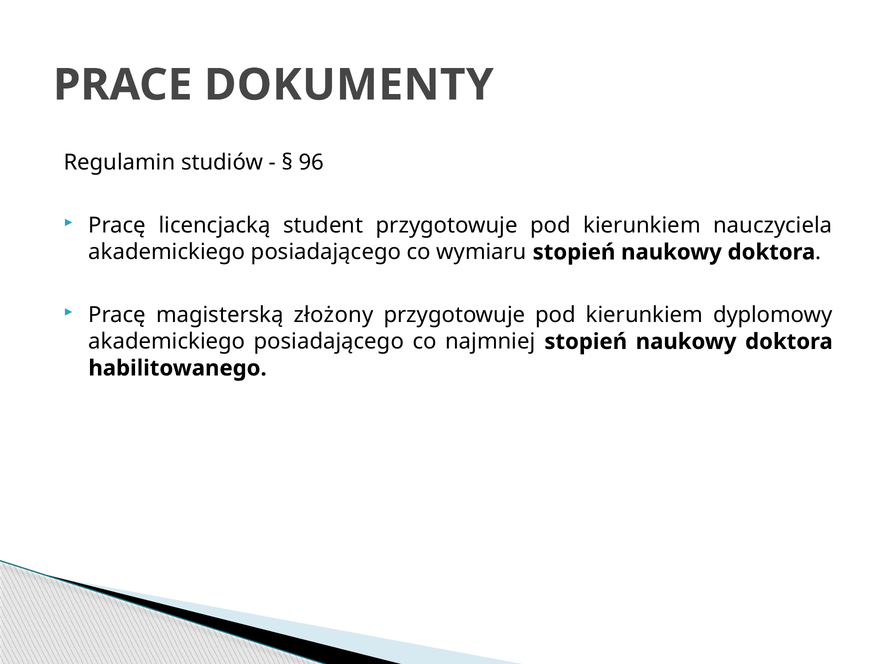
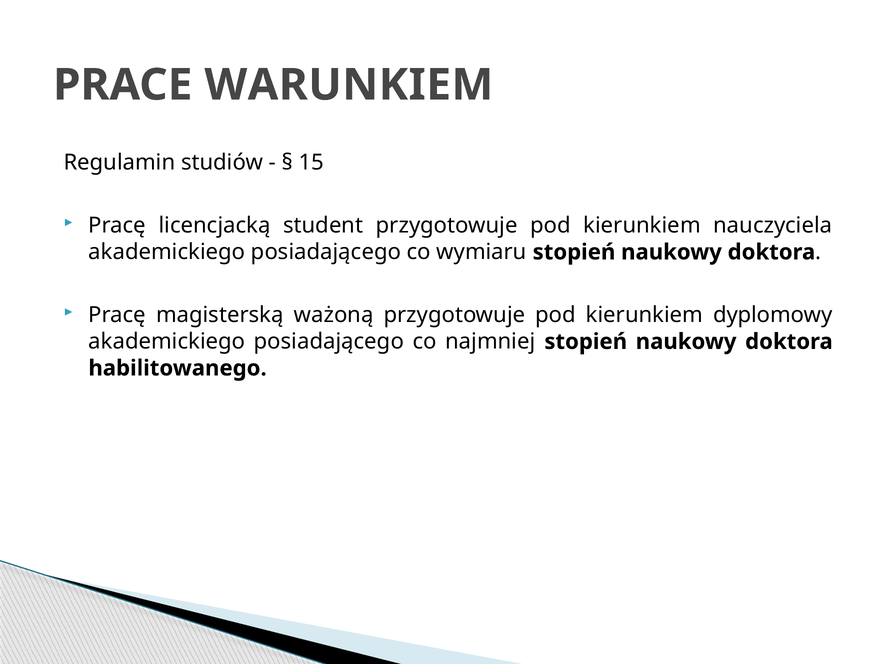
DOKUMENTY: DOKUMENTY -> WARUNKIEM (349, 85)
96: 96 -> 15 (311, 163)
złożony: złożony -> ważoną (334, 315)
